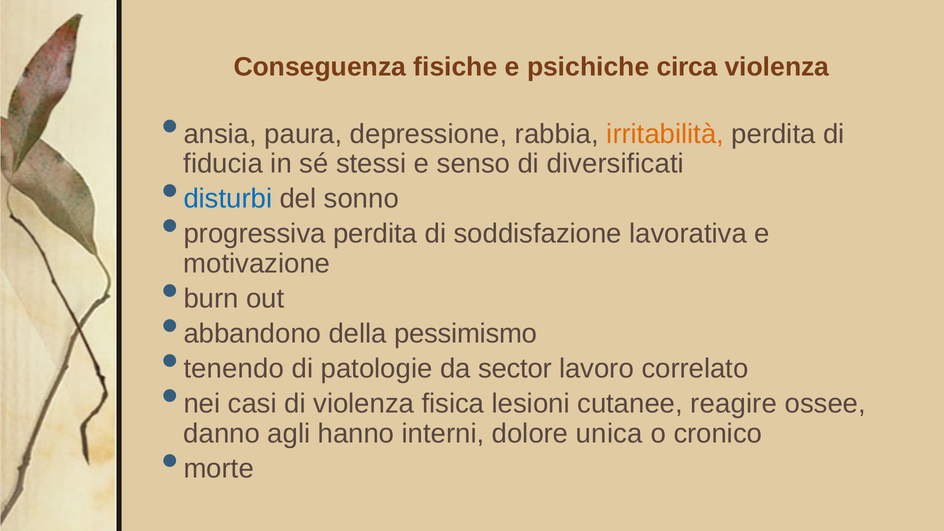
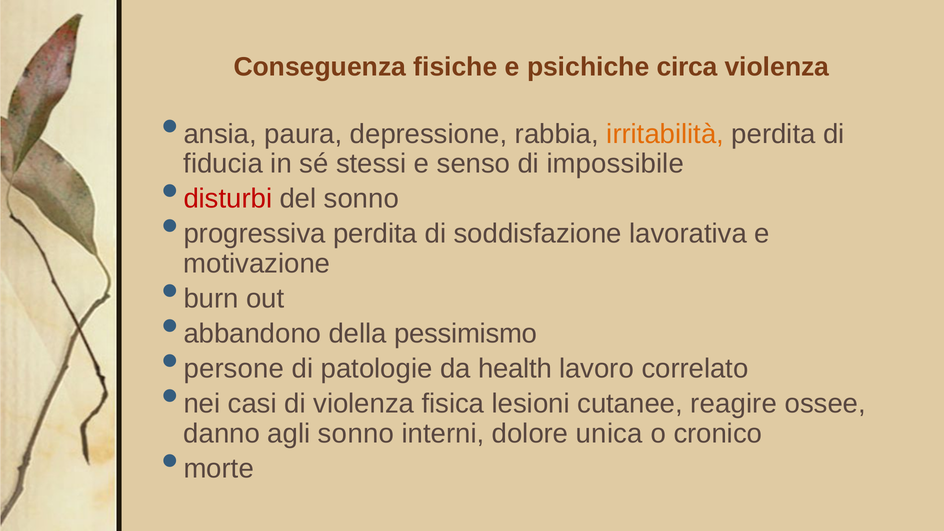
diversificati: diversificati -> impossibile (615, 164)
disturbi colour: blue -> red (228, 199)
tenendo: tenendo -> persone (234, 369)
sector: sector -> health (515, 369)
agli hanno: hanno -> sonno (356, 433)
